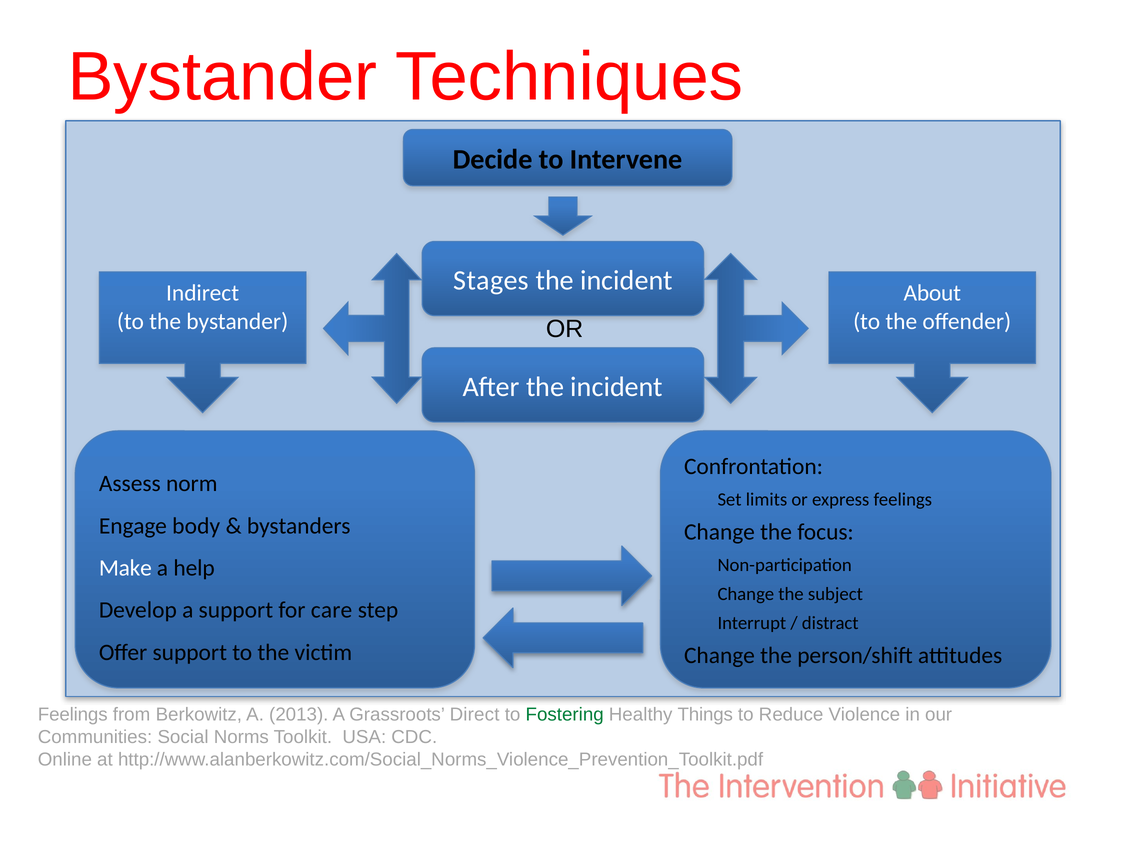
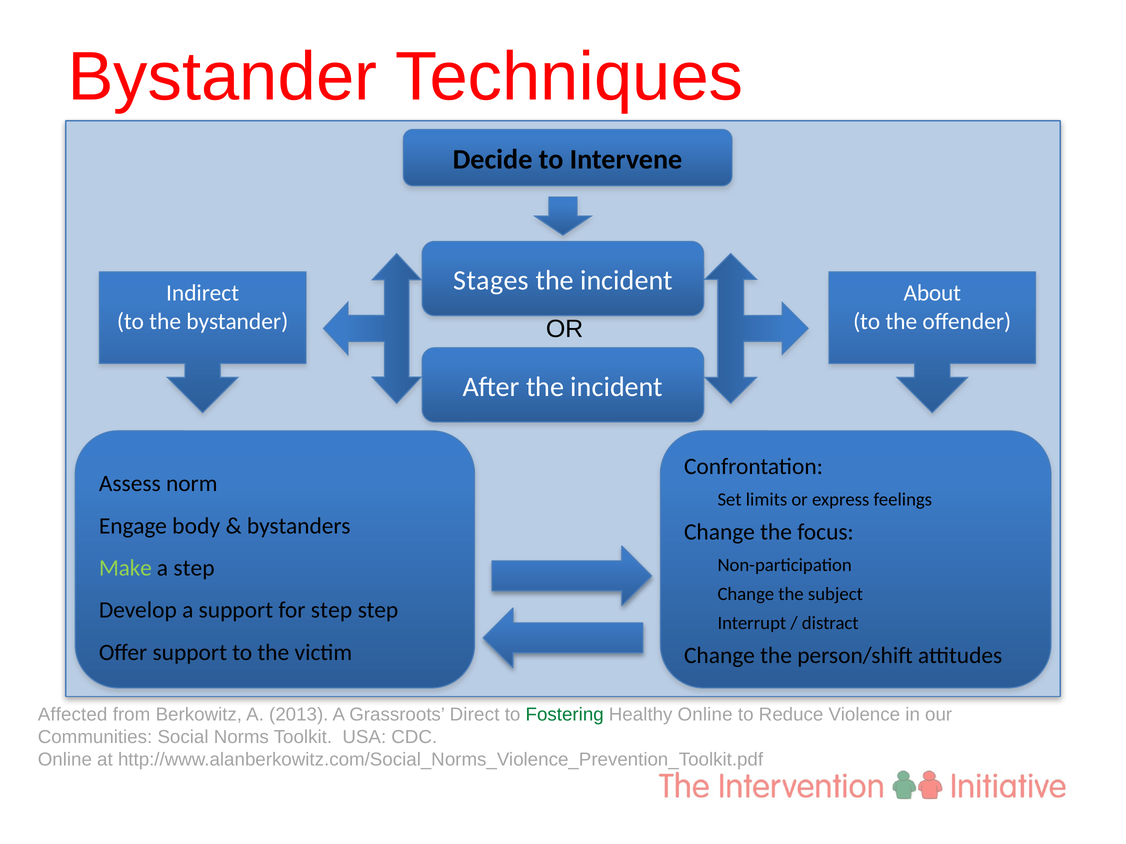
Make colour: white -> light green (125, 568)
a help: help -> step (194, 568)
for care: care -> step (332, 611)
Feelings: Feelings -> Affected (73, 715)
Healthy Things: Things -> Online (705, 715)
